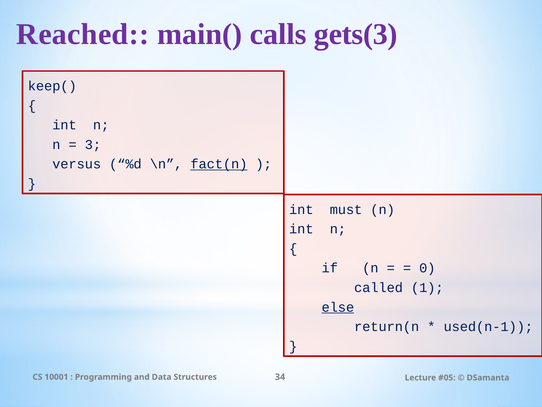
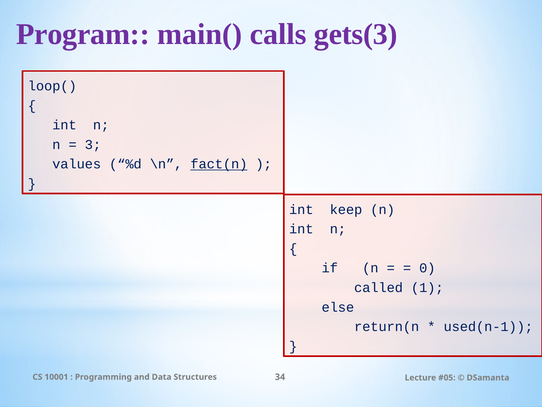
Reached: Reached -> Program (83, 34)
keep(: keep( -> loop( (52, 86)
versus: versus -> values (77, 164)
must: must -> keep (346, 209)
else underline: present -> none (338, 307)
